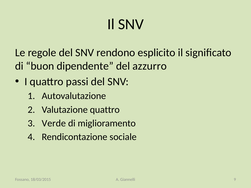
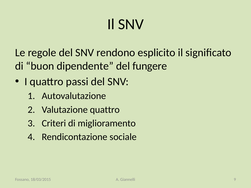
azzurro: azzurro -> fungere (150, 66)
Verde: Verde -> Criteri (54, 123)
